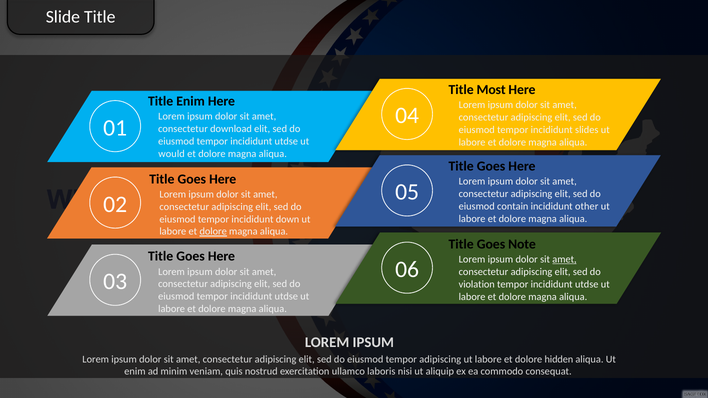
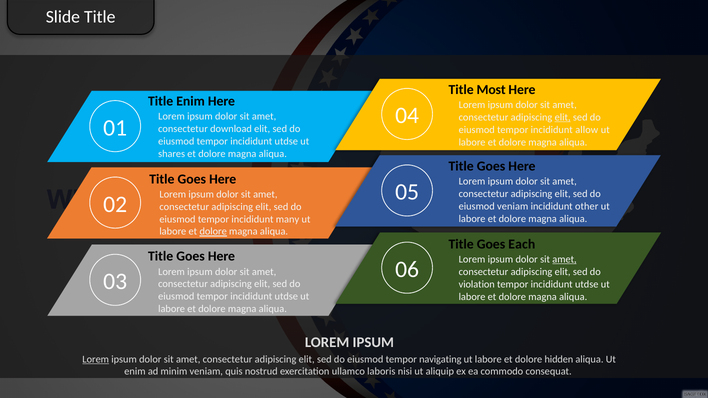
elit underline: none -> present (563, 118)
slides: slides -> allow (587, 130)
would: would -> shares (172, 154)
eiusmod contain: contain -> veniam (513, 206)
down: down -> many (288, 219)
Note: Note -> Each (522, 244)
Lorem underline: none -> present (96, 359)
tempor adipiscing: adipiscing -> navigating (440, 359)
